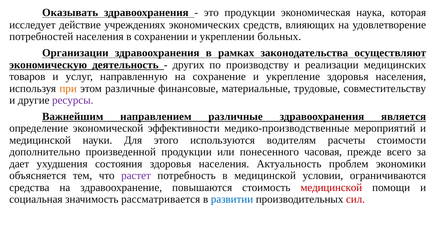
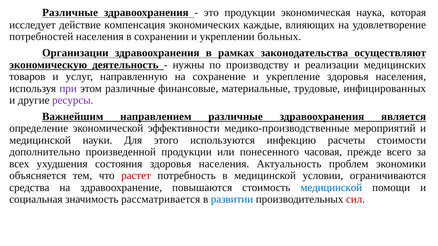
Оказывать: Оказывать -> Различные (70, 13)
учреждениях: учреждениях -> компенсация (135, 25)
средств: средств -> каждые (263, 25)
других: других -> нужны (189, 65)
при colour: orange -> purple (68, 89)
совместительству: совместительству -> инфицированных (385, 89)
водителям: водителям -> инфекцию (291, 140)
дает: дает -> всех (19, 164)
растет colour: purple -> red (136, 176)
медицинской colour: red -> blue (331, 188)
